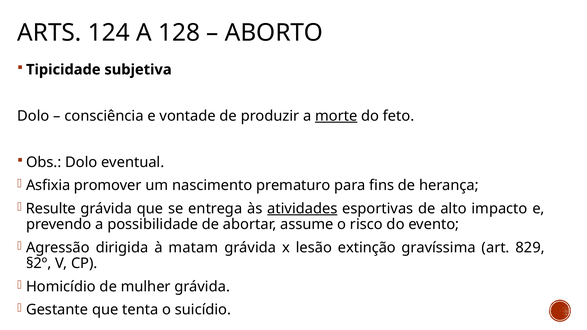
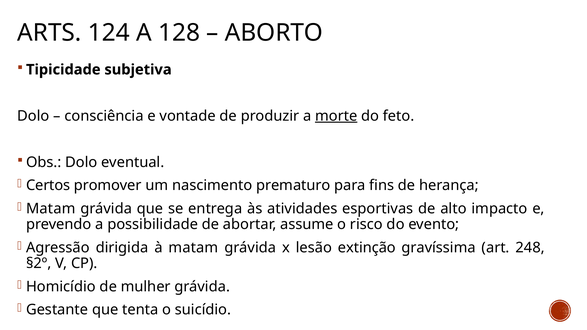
Asfixia: Asfixia -> Certos (48, 186)
Resulte: Resulte -> Matam (51, 209)
atividades underline: present -> none (302, 209)
829: 829 -> 248 (530, 248)
